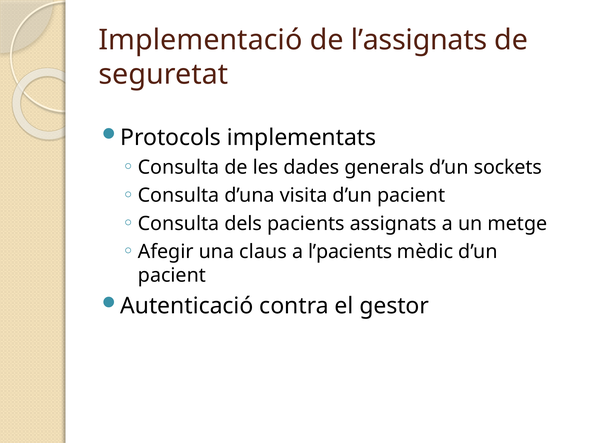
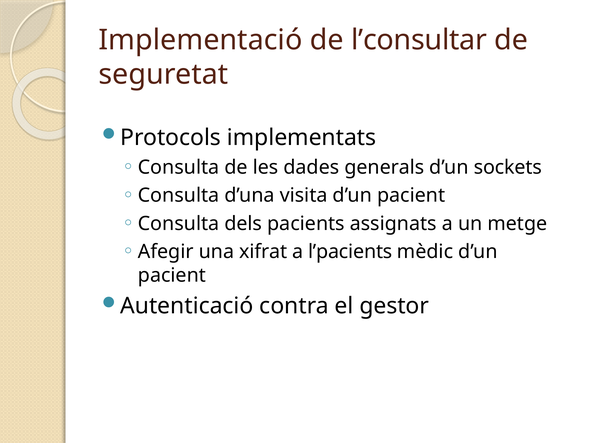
l’assignats: l’assignats -> l’consultar (419, 40)
claus: claus -> xifrat (263, 252)
